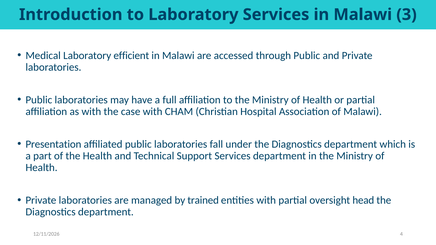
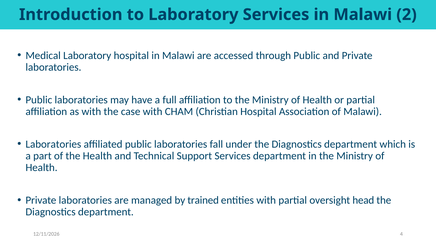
3: 3 -> 2 (407, 15)
Laboratory efficient: efficient -> hospital (131, 55)
Presentation: Presentation -> Laboratories (53, 144)
